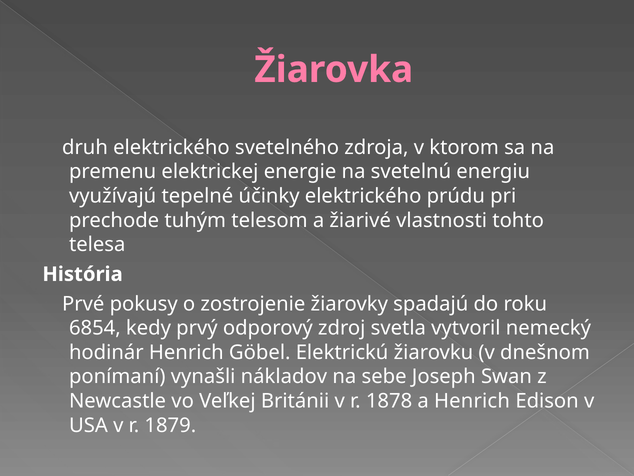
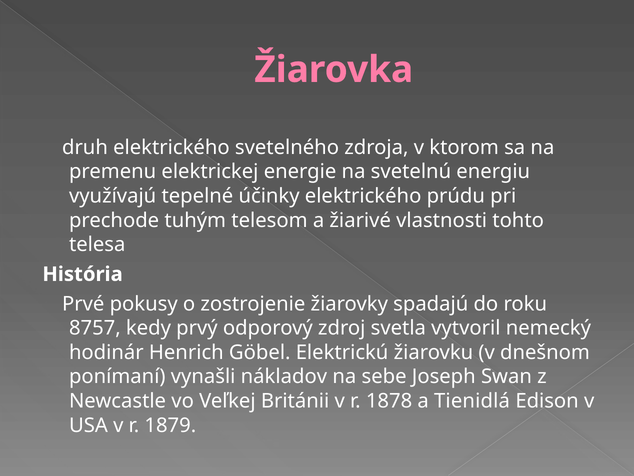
6854: 6854 -> 8757 (95, 328)
a Henrich: Henrich -> Tienidlá (472, 401)
